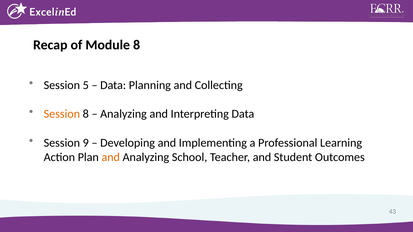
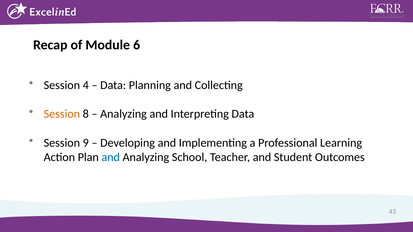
Module 8: 8 -> 6 (137, 45)
5: 5 -> 4 (86, 85)
and colour: orange -> blue (111, 158)
